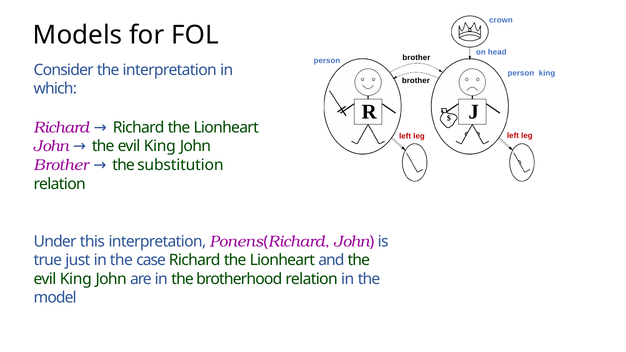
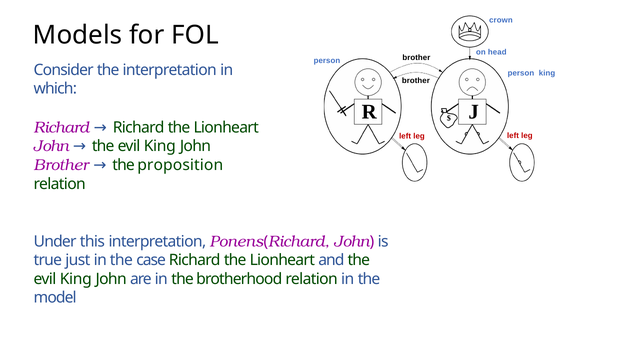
substitution: substitution -> proposition (180, 165)
